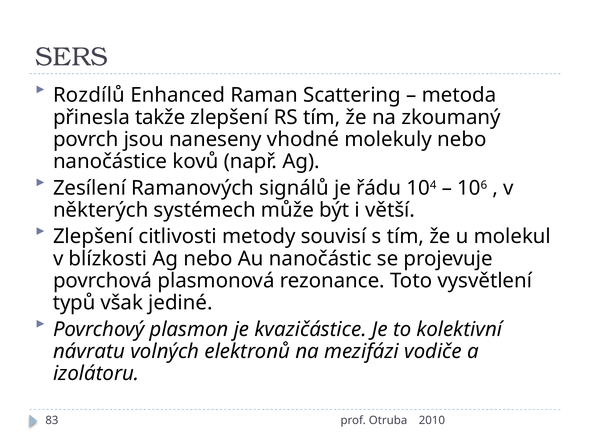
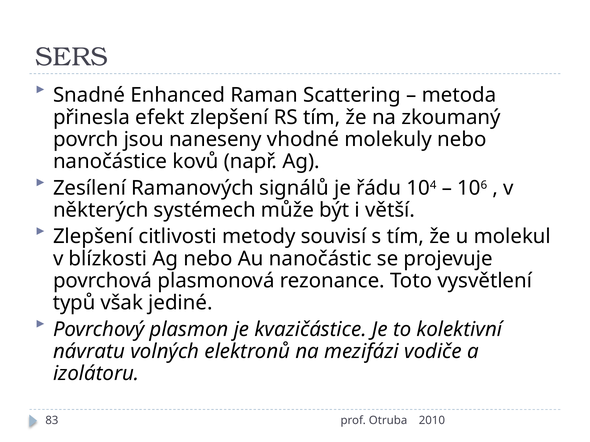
Rozdílů: Rozdílů -> Snadné (89, 95)
takže: takže -> efekt (160, 117)
